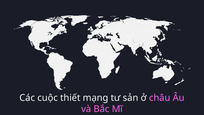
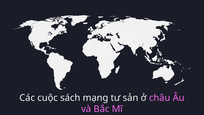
thiết: thiết -> sách (70, 98)
